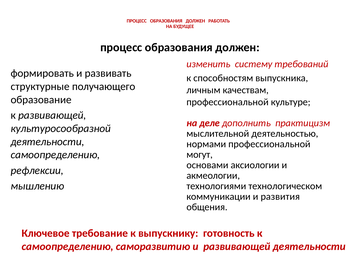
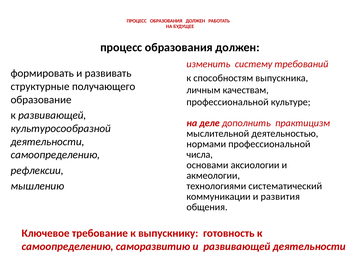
могут: могут -> числа (200, 155)
технологическом: технологическом -> систематический (285, 186)
